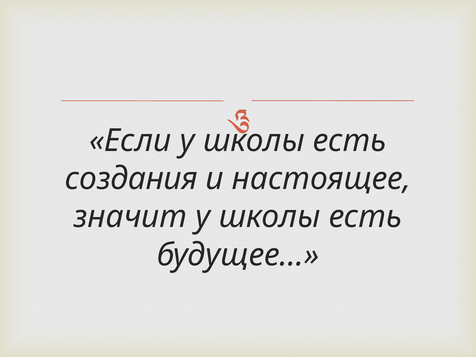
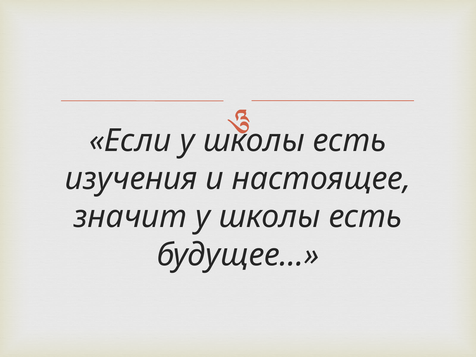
создания: создания -> изучения (131, 179)
